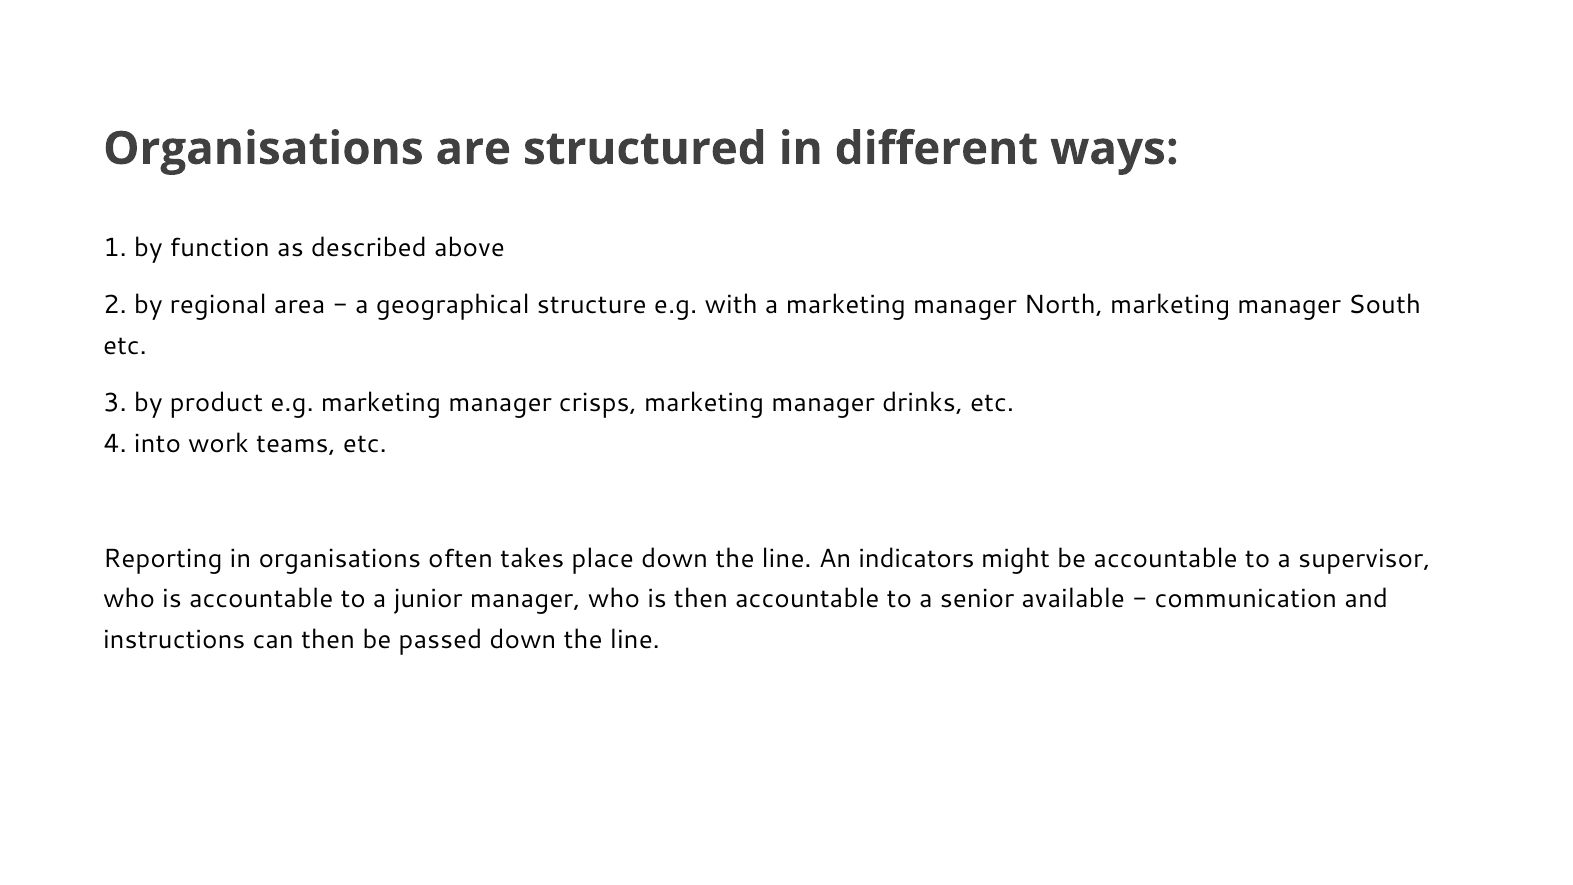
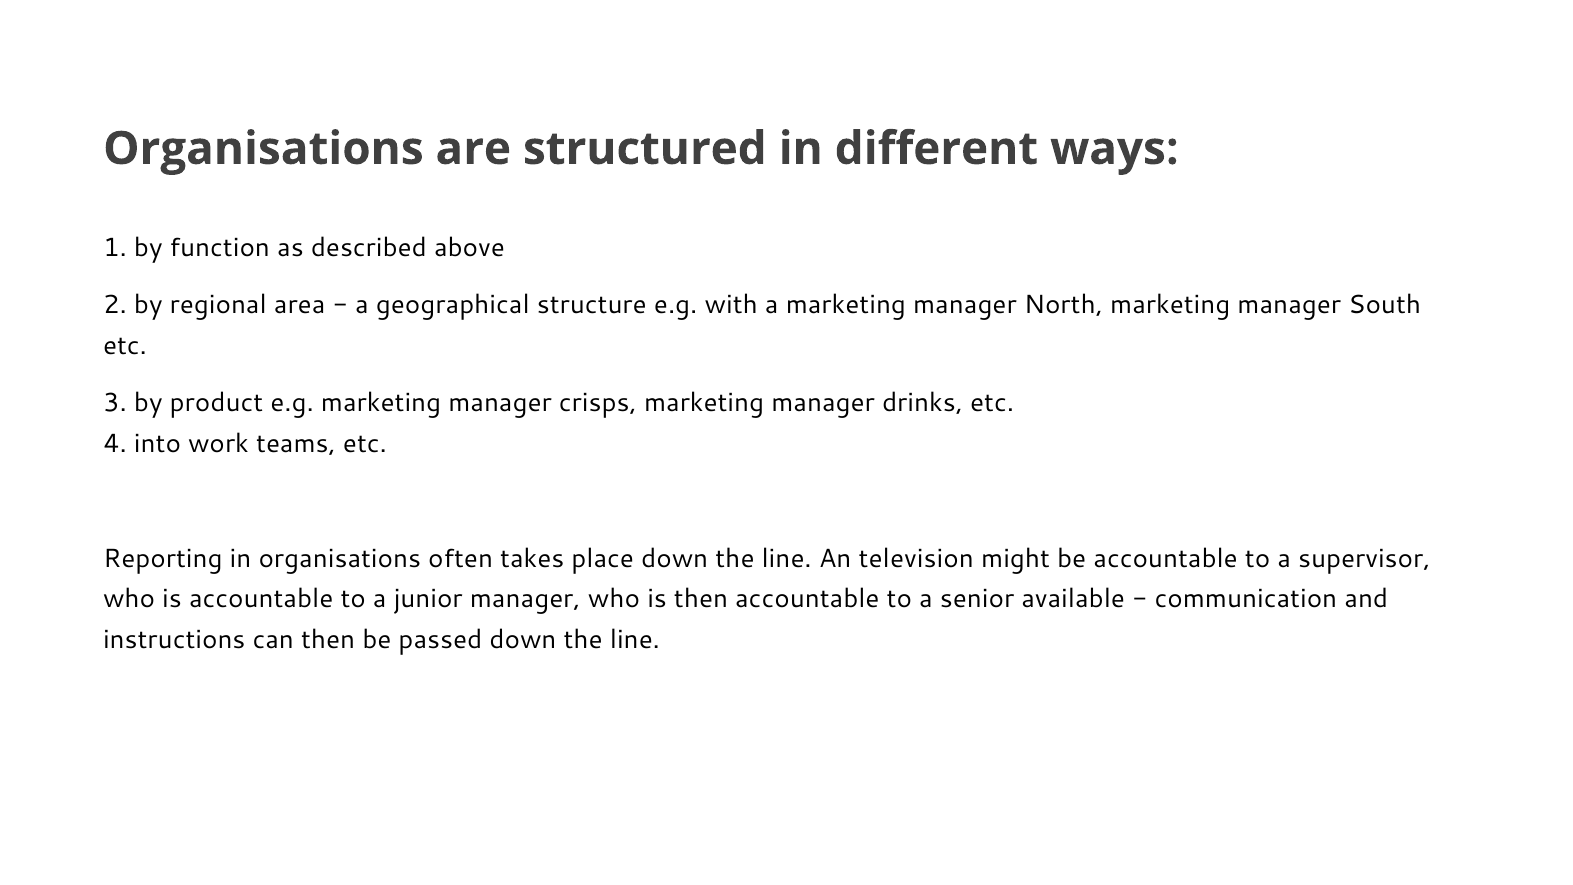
indicators: indicators -> television (916, 558)
